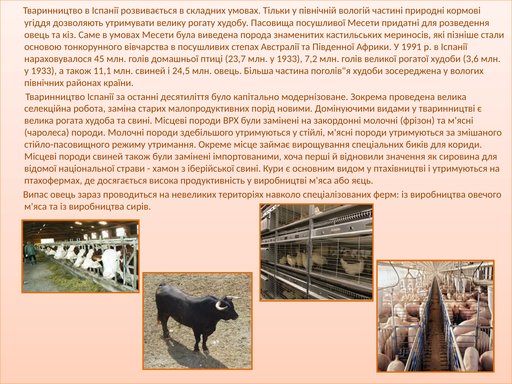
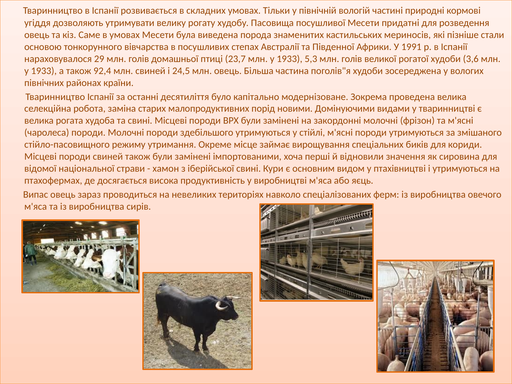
45: 45 -> 29 (99, 59)
7,2: 7,2 -> 5,3 (311, 59)
11,1: 11,1 -> 92,4 (102, 71)
